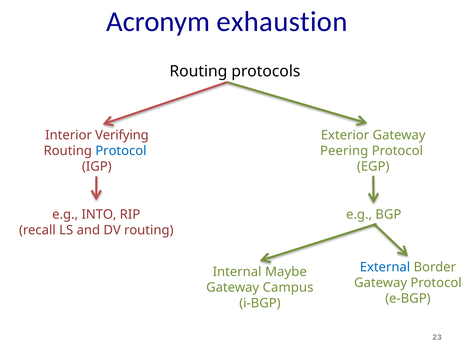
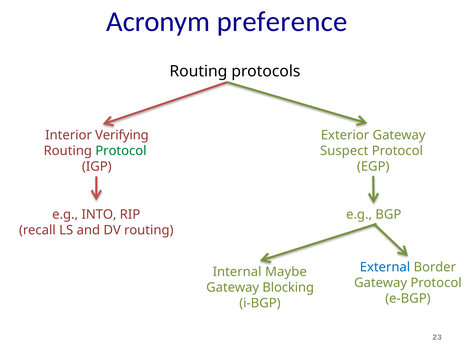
exhaustion: exhaustion -> preference (282, 22)
Protocol colour: blue -> green (121, 151)
Peering: Peering -> Suspect (344, 151)
Campus: Campus -> Blocking (288, 287)
